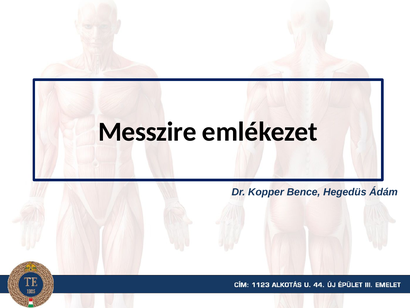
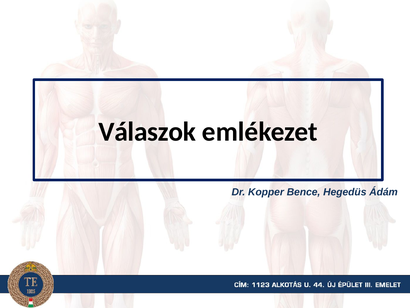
Messzire: Messzire -> Válaszok (147, 131)
